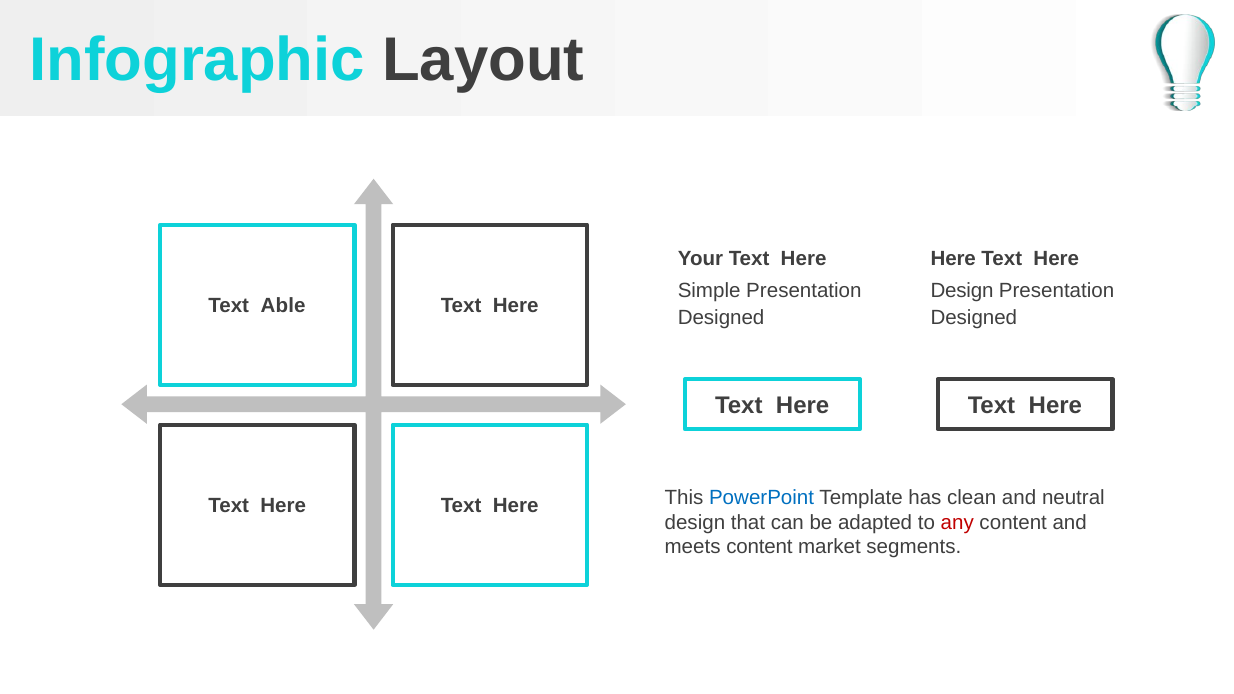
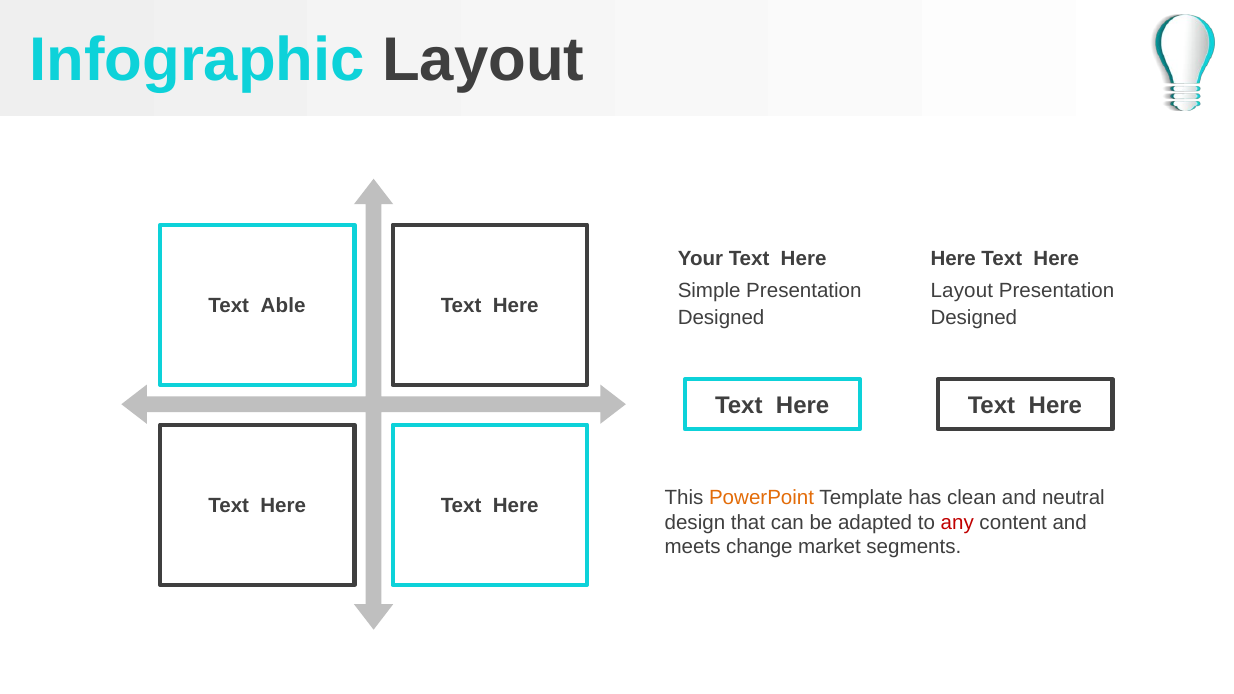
Design: Design -> Layout (962, 290)
PowerPoint colour: blue -> orange (762, 498)
meets content: content -> change (759, 547)
